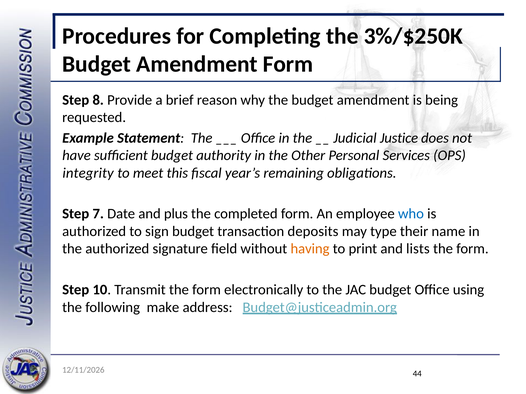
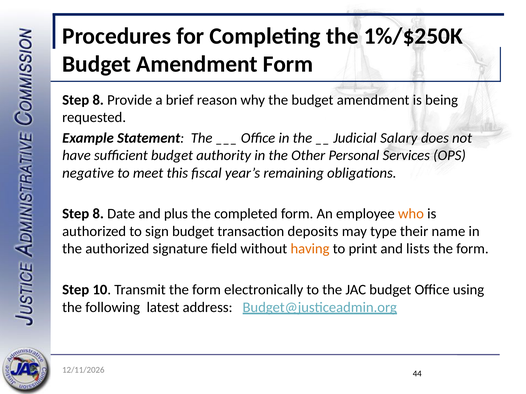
3%/$250K: 3%/$250K -> 1%/$250K (413, 36)
Justice: Justice -> Salary (399, 138)
integrity: integrity -> negative (88, 173)
7: 7 -> 8 (98, 214)
who colour: blue -> orange (411, 214)
make: make -> latest (163, 308)
